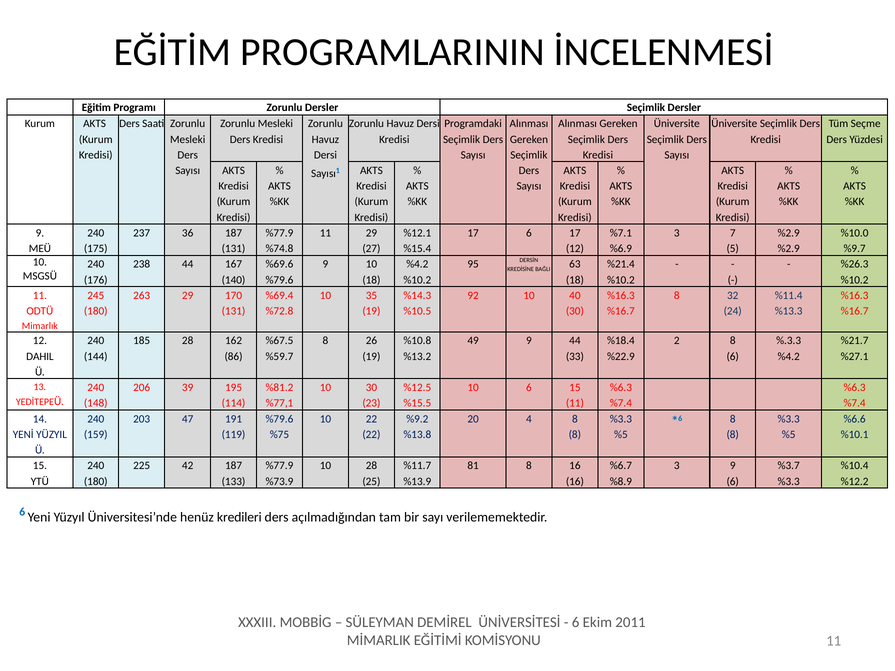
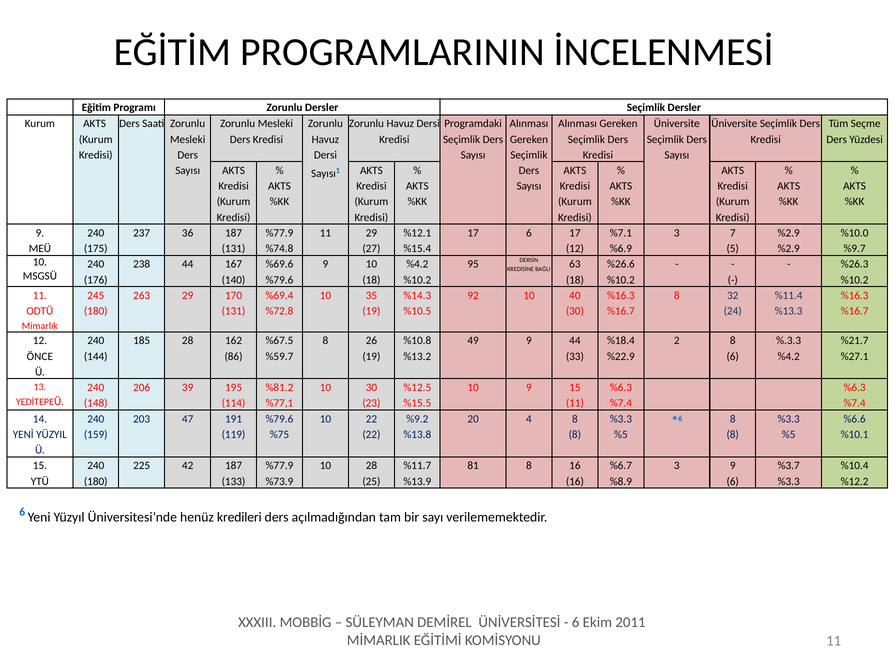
%21.4: %21.4 -> %26.6 (621, 264)
DAHIL: DAHIL -> ÖNCE (40, 357)
10 6: 6 -> 9 (529, 388)
